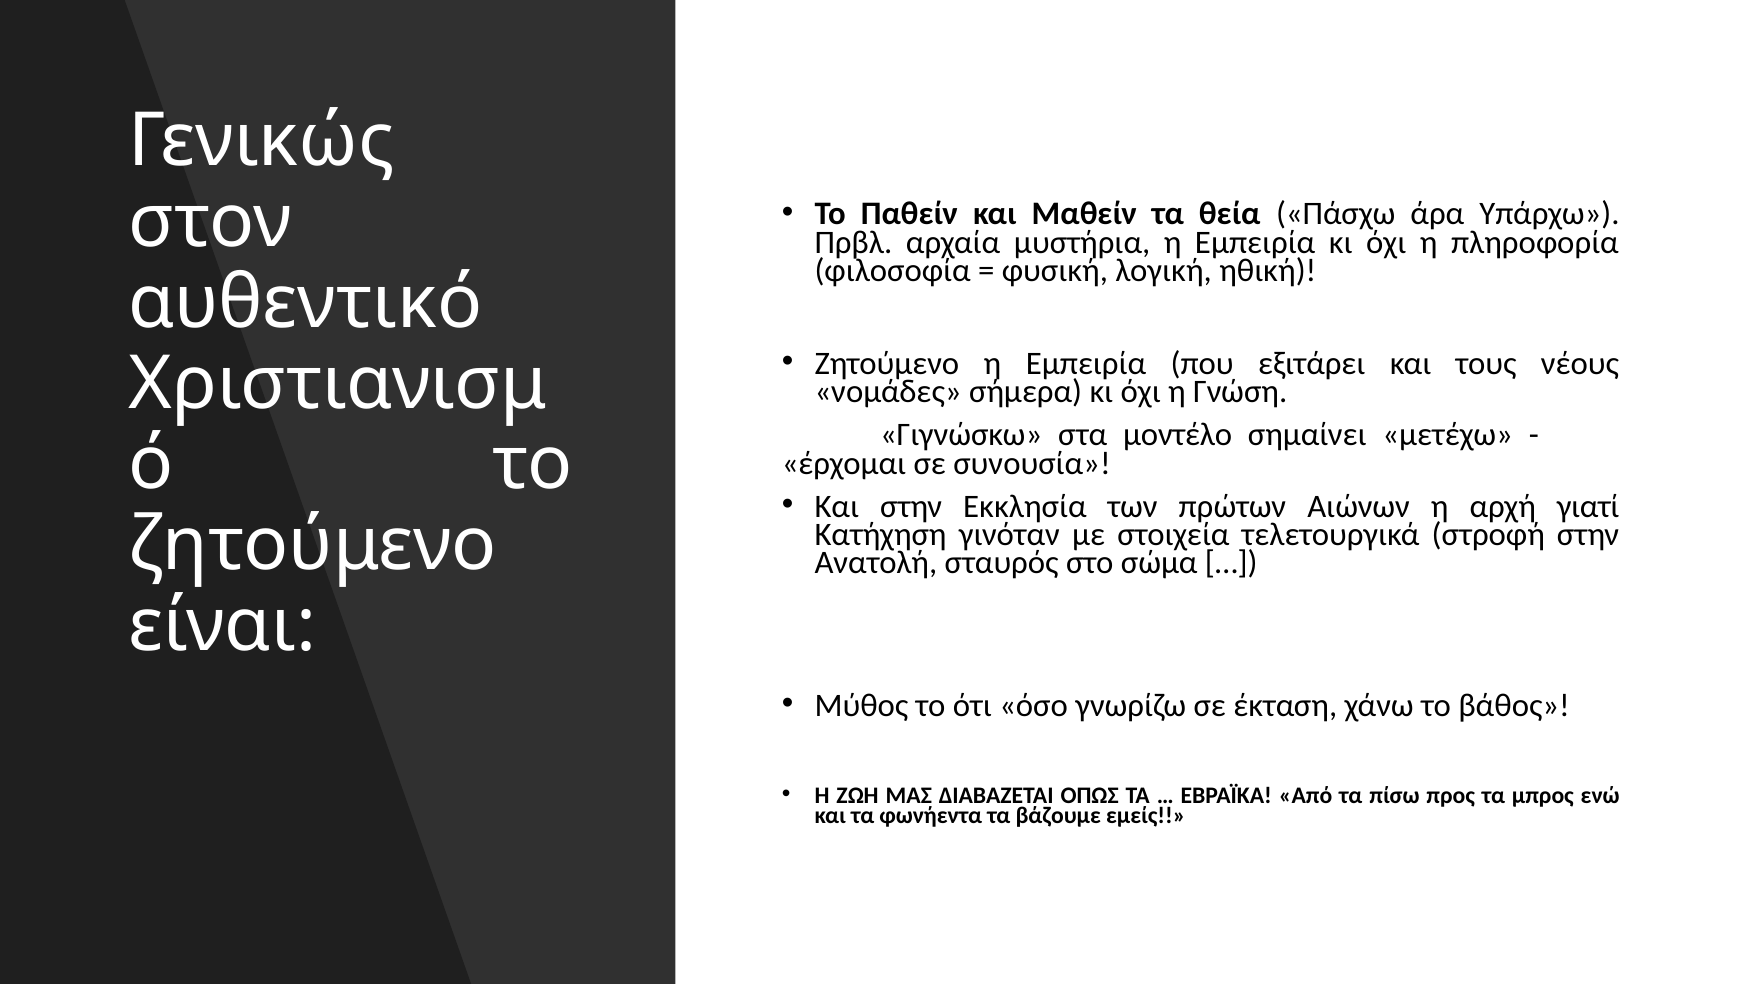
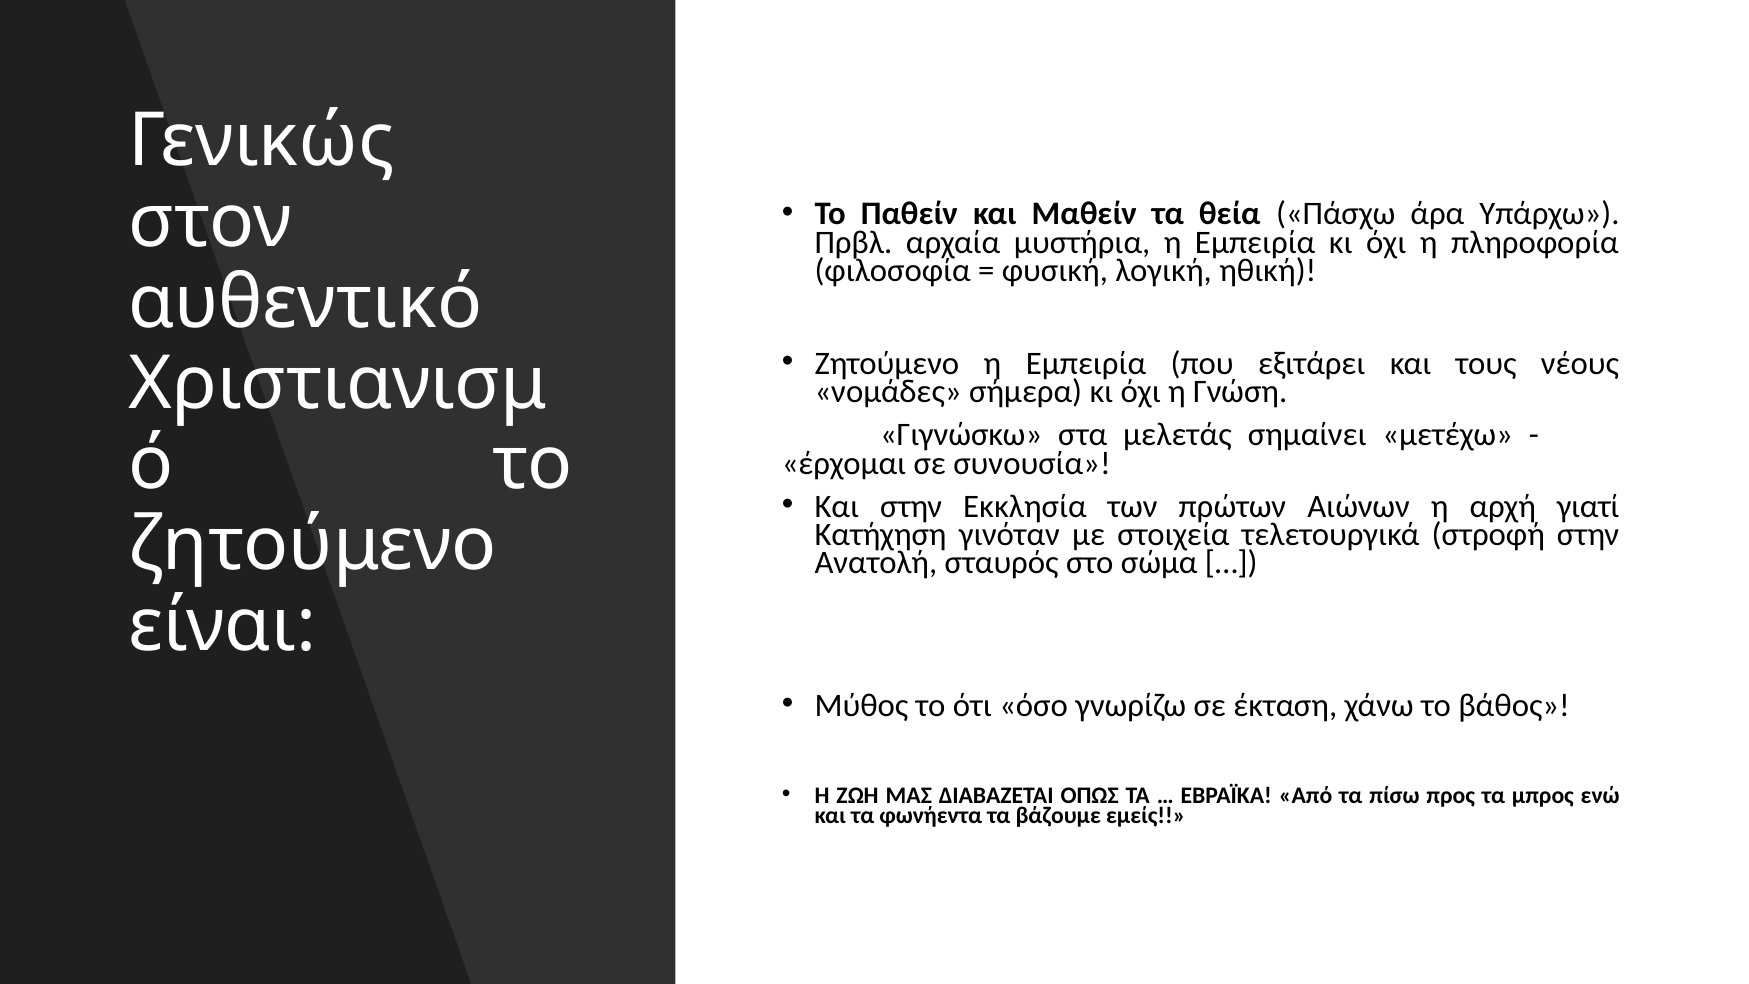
μοντέλο: μοντέλο -> μελετάς (1177, 435)
